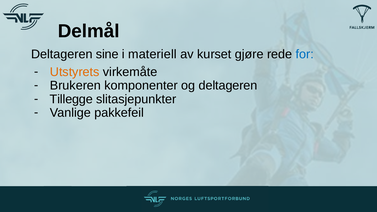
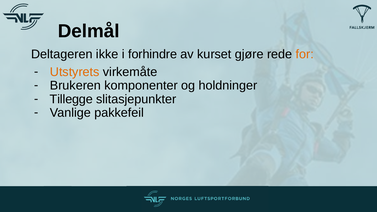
sine: sine -> ikke (107, 54)
materiell: materiell -> forhindre (153, 54)
for colour: blue -> orange (305, 54)
og deltageren: deltageren -> holdninger (228, 86)
